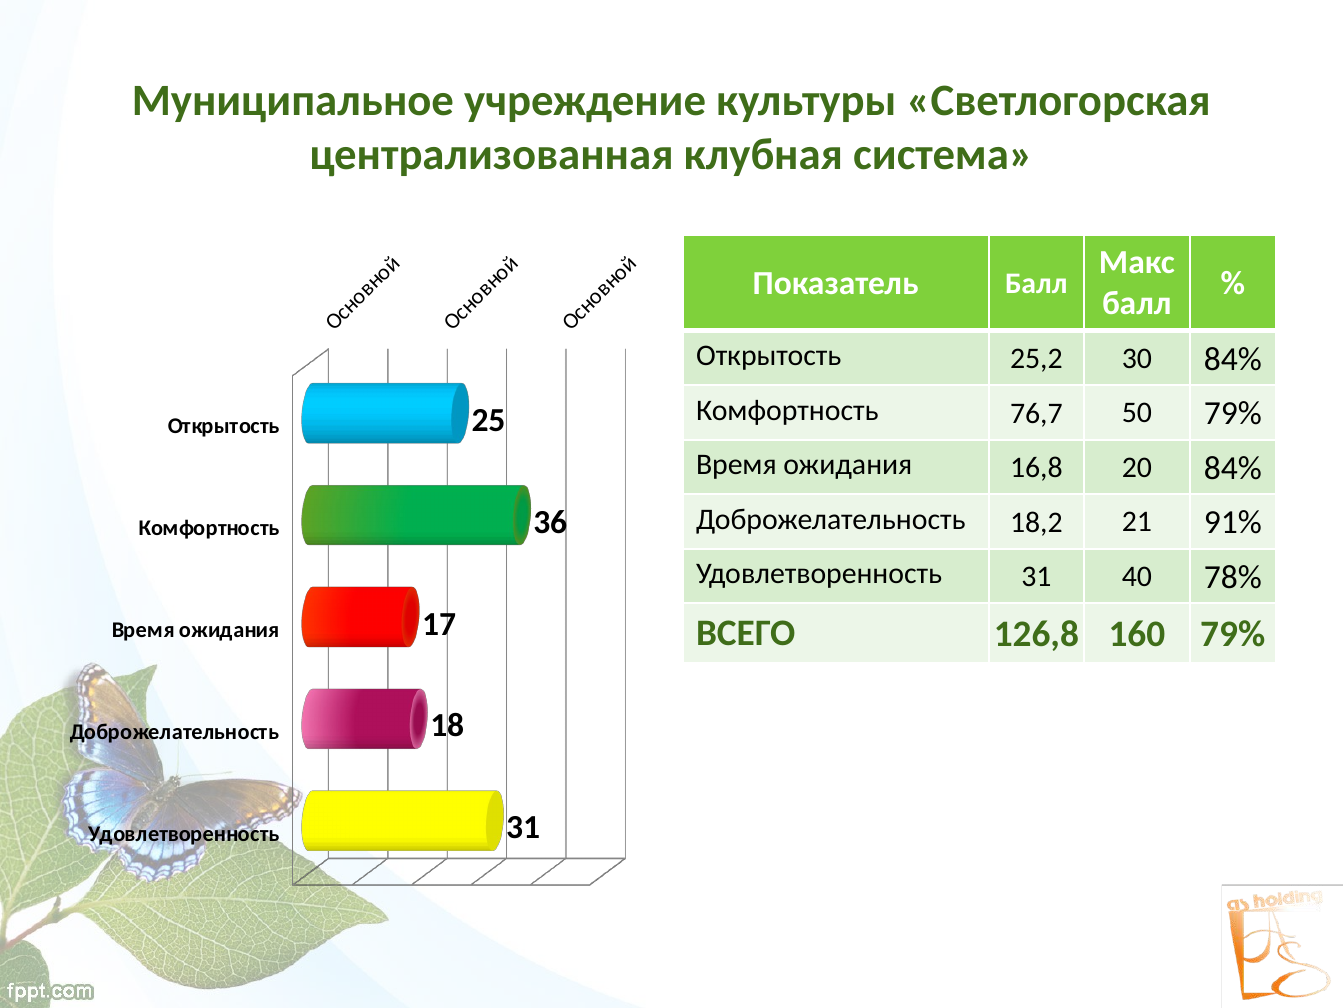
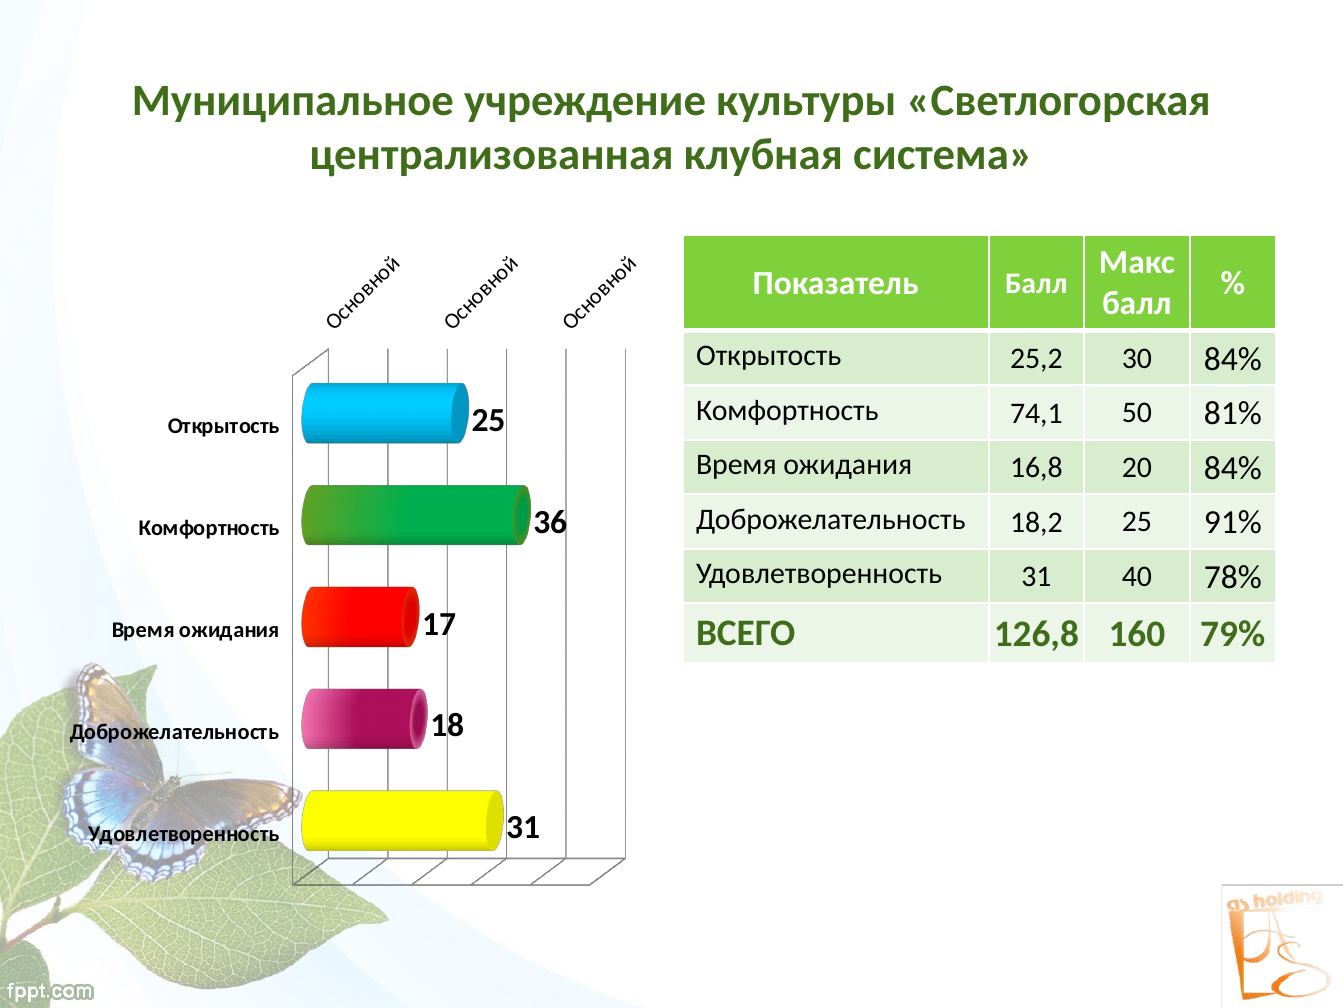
76,7: 76,7 -> 74,1 (1036, 413)
50 79%: 79% -> 81% (1233, 413)
18,2 21: 21 -> 25 (1137, 521)
